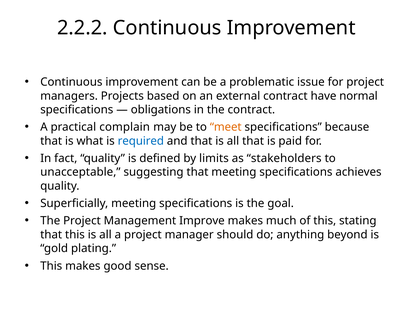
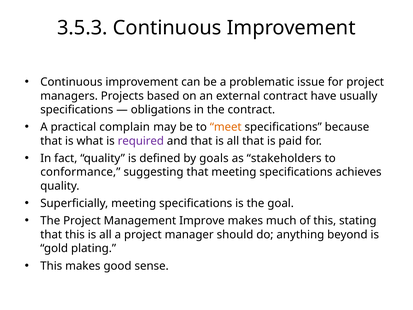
2.2.2: 2.2.2 -> 3.5.3 (82, 28)
normal: normal -> usually (358, 96)
required colour: blue -> purple (141, 141)
limits: limits -> goals (214, 158)
unacceptable: unacceptable -> conformance (80, 172)
